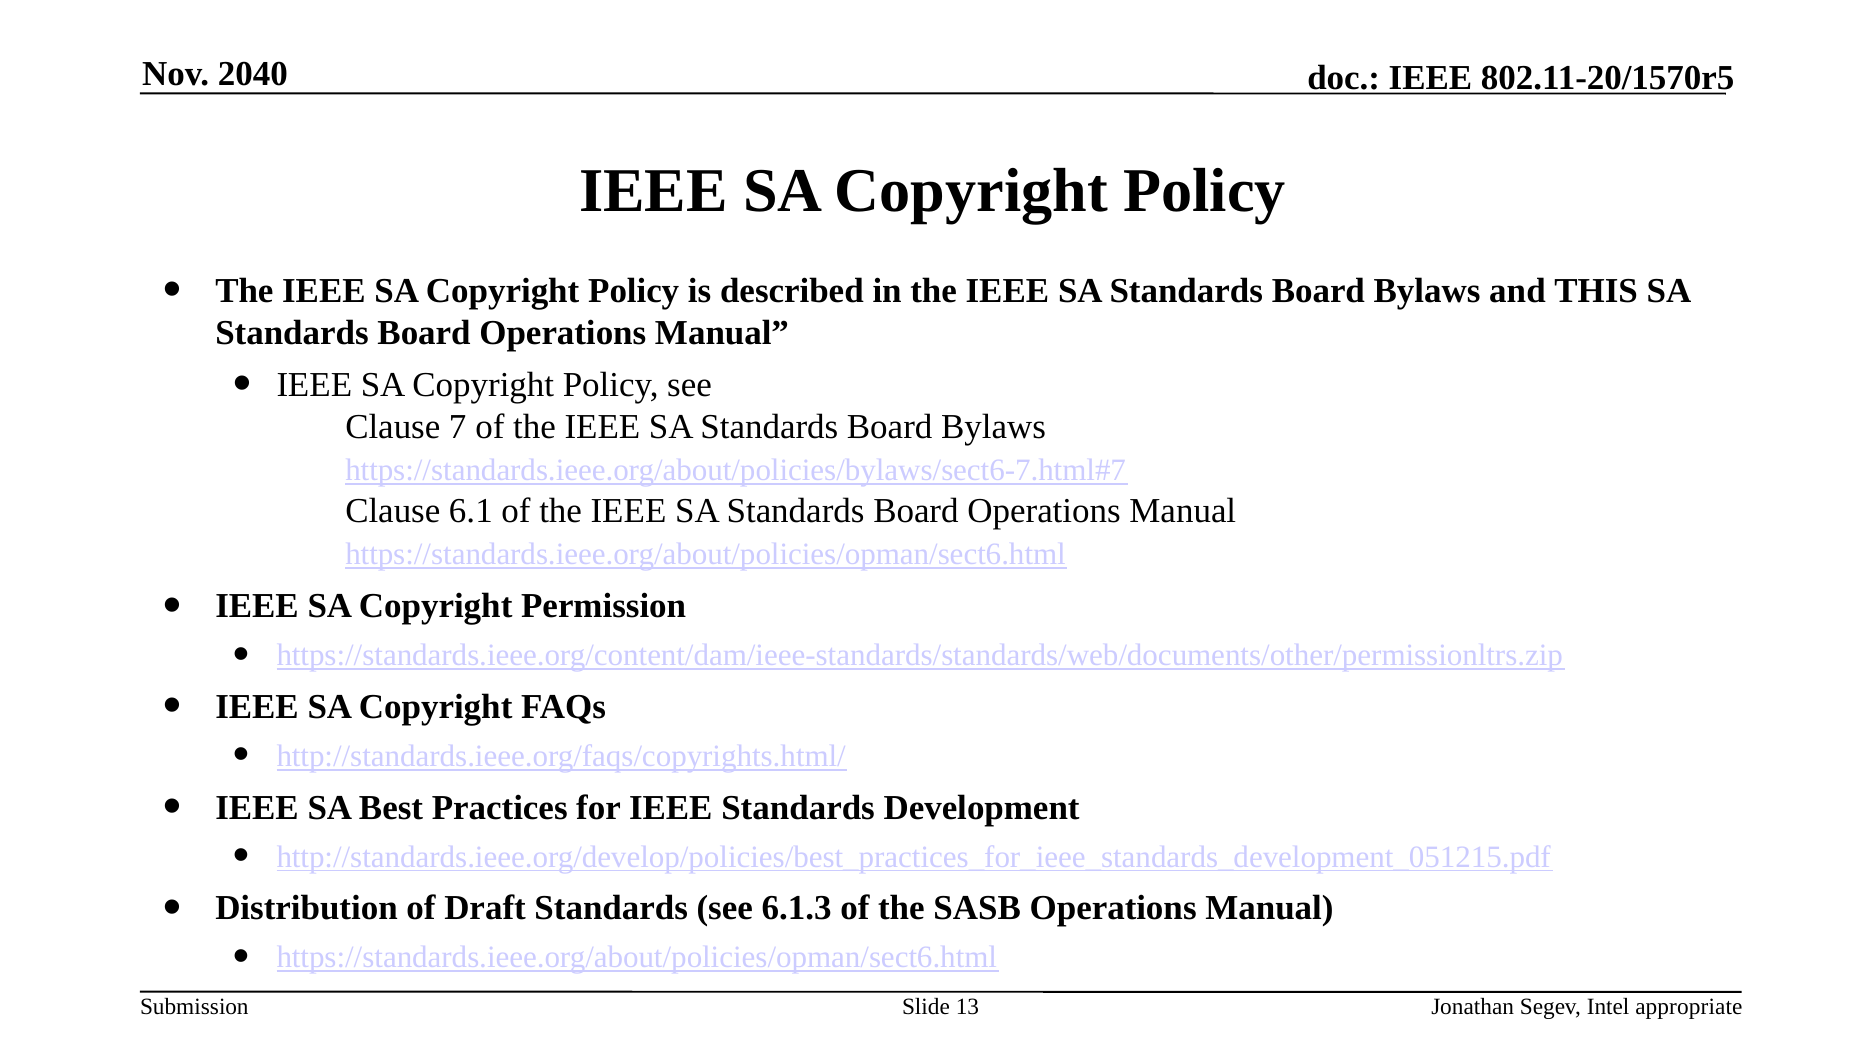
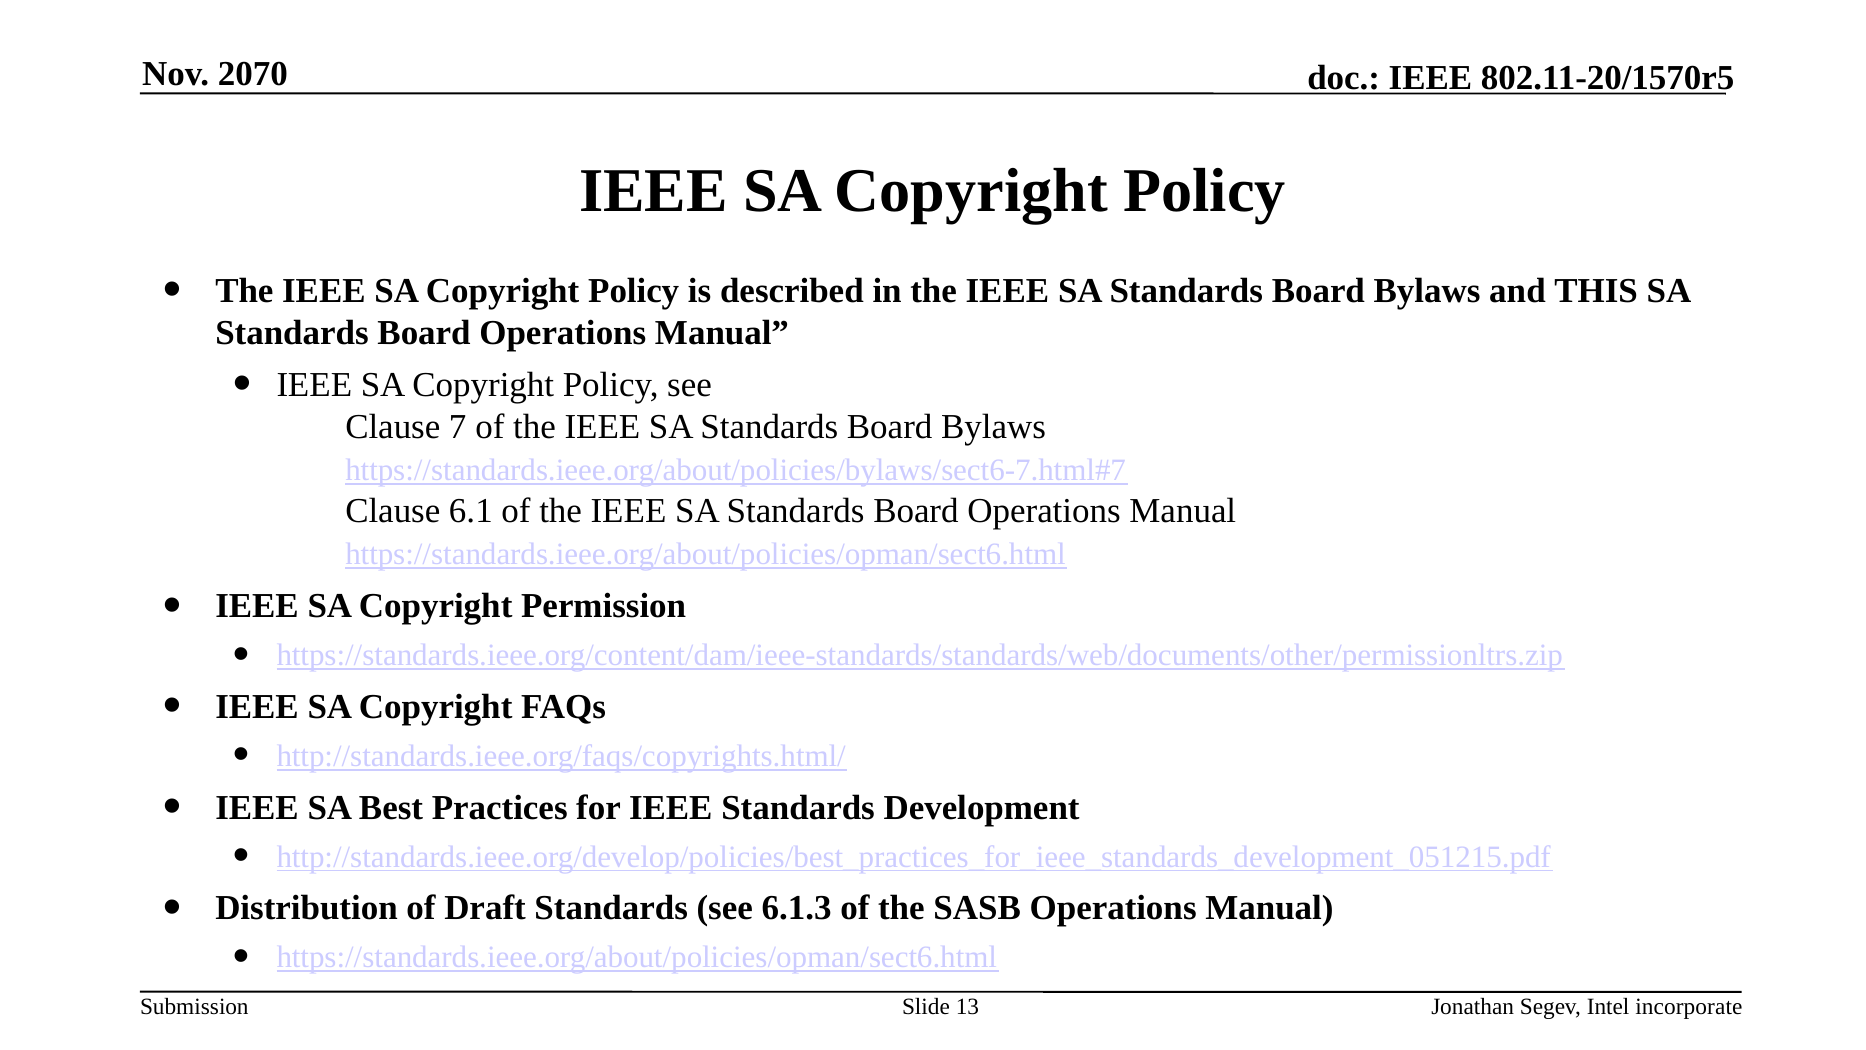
2040: 2040 -> 2070 (253, 74)
appropriate: appropriate -> incorporate (1689, 1007)
